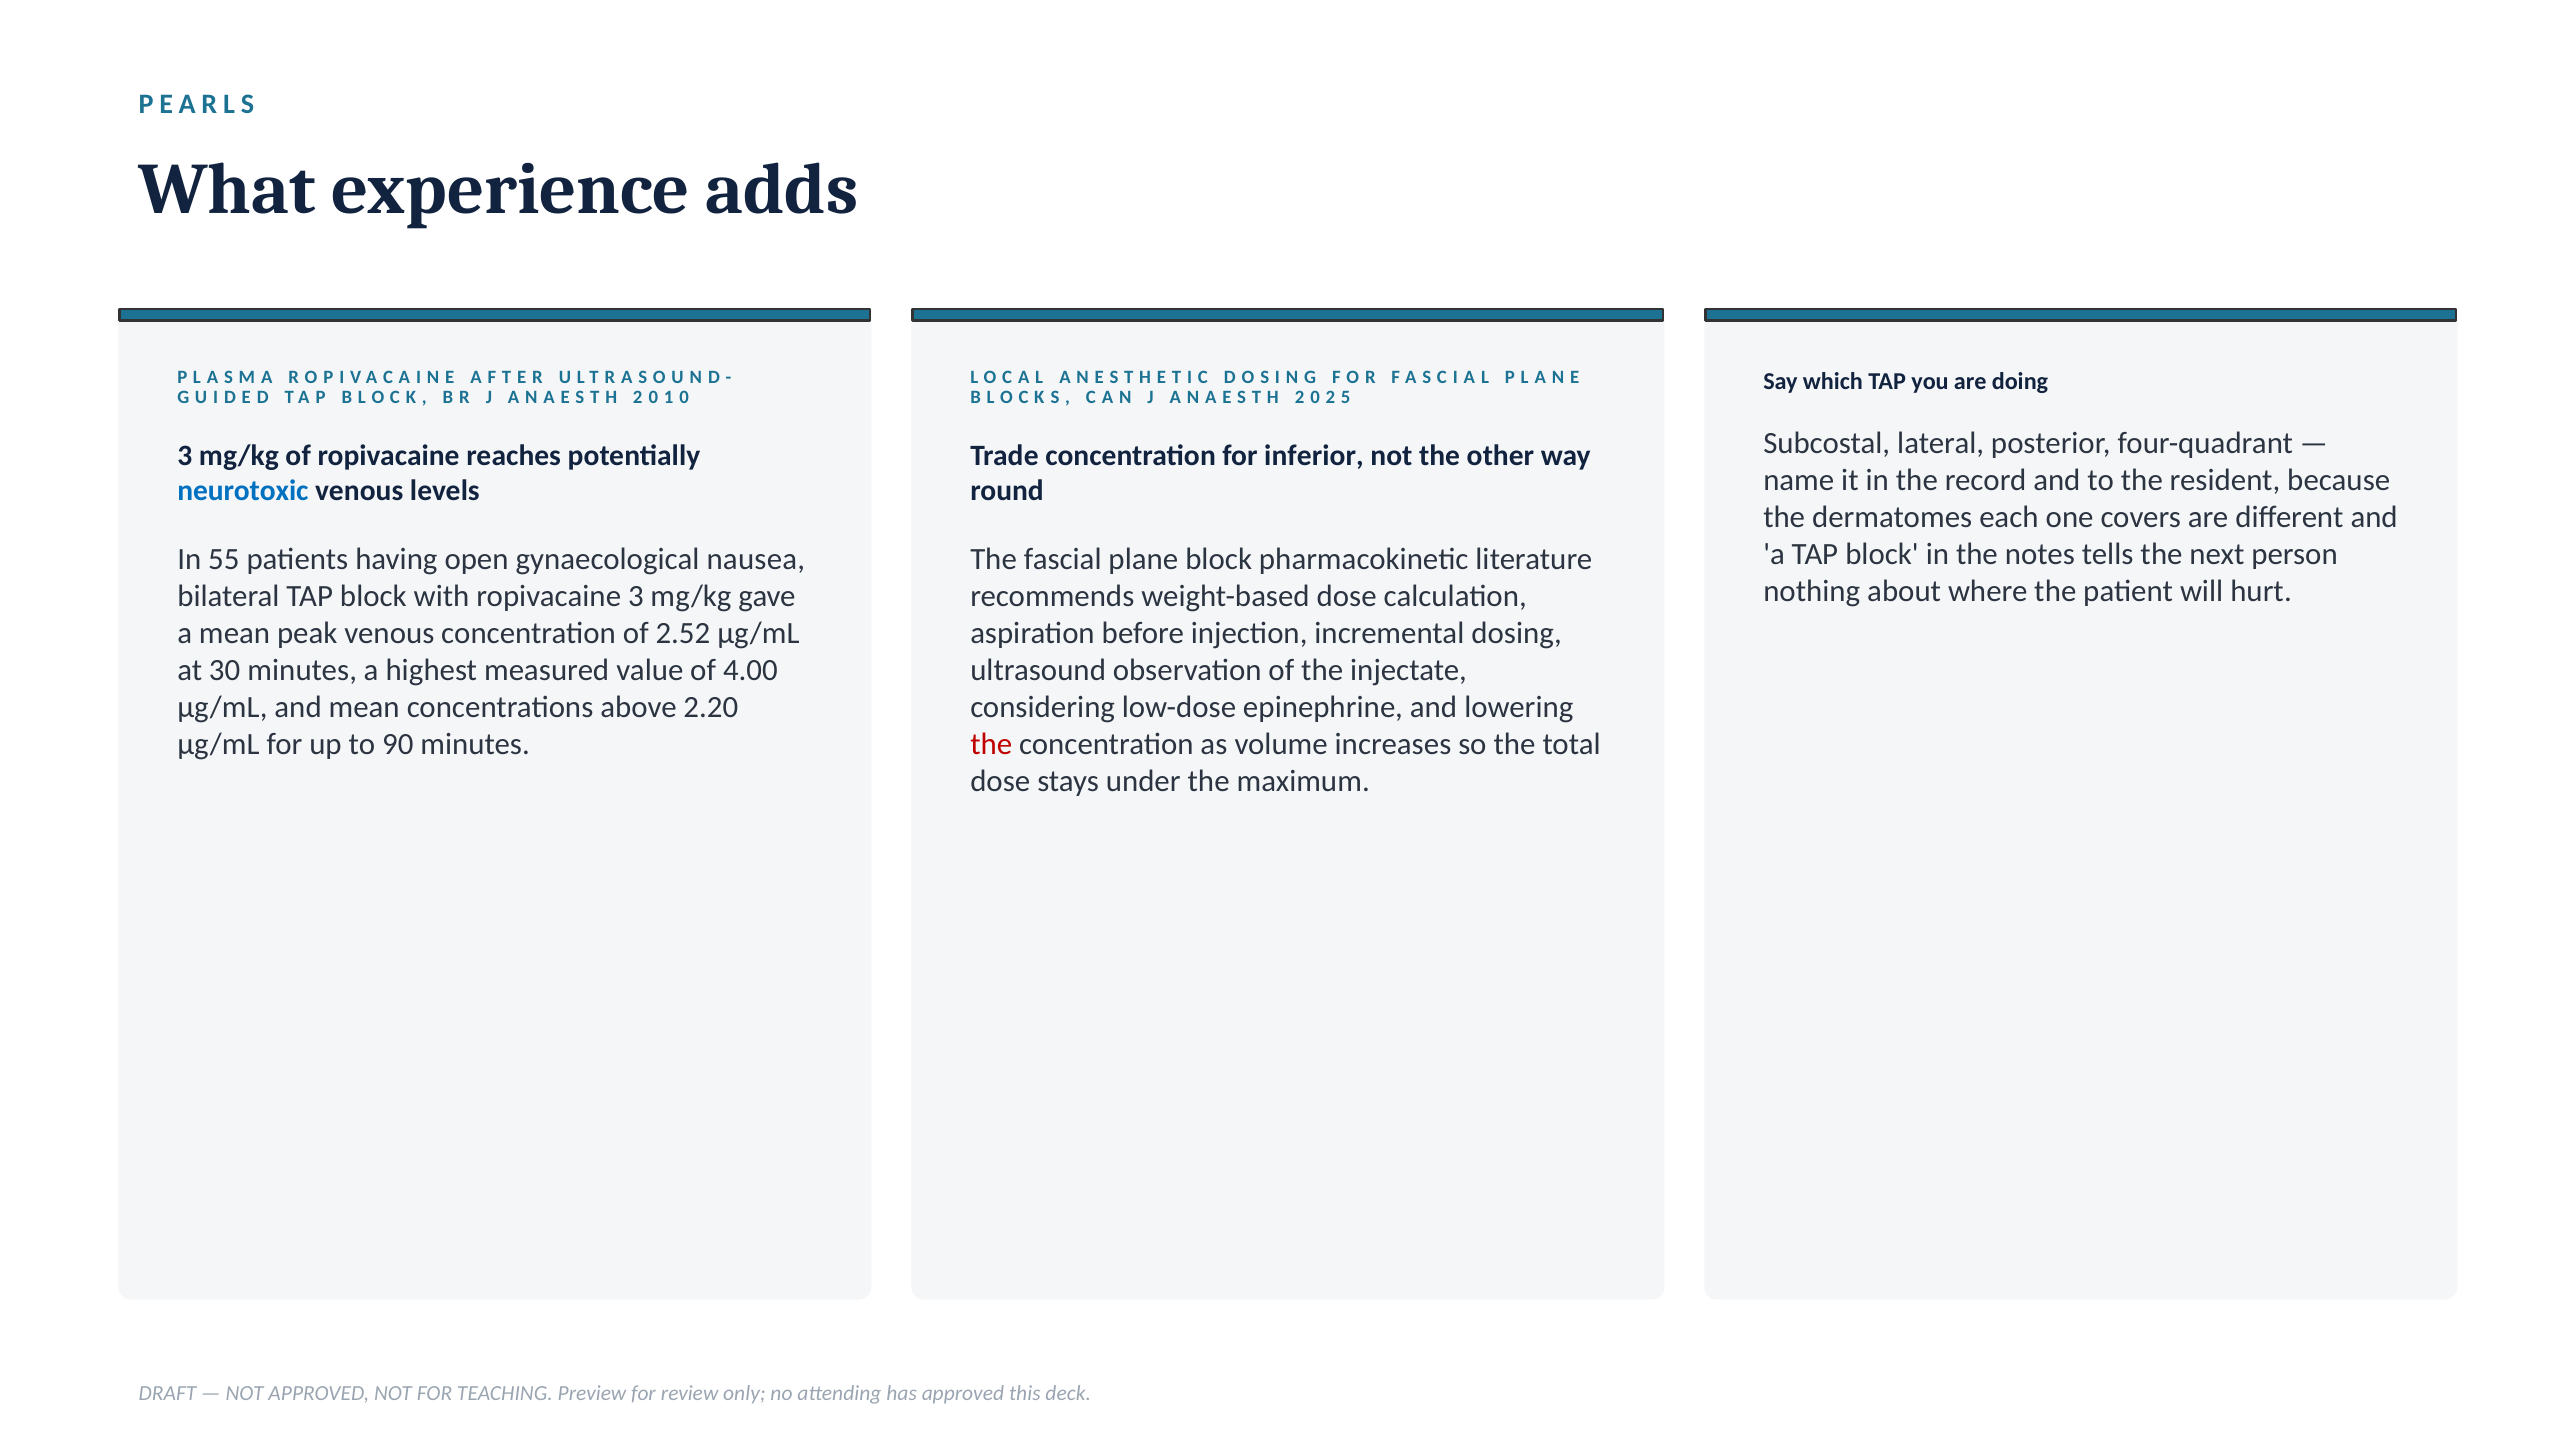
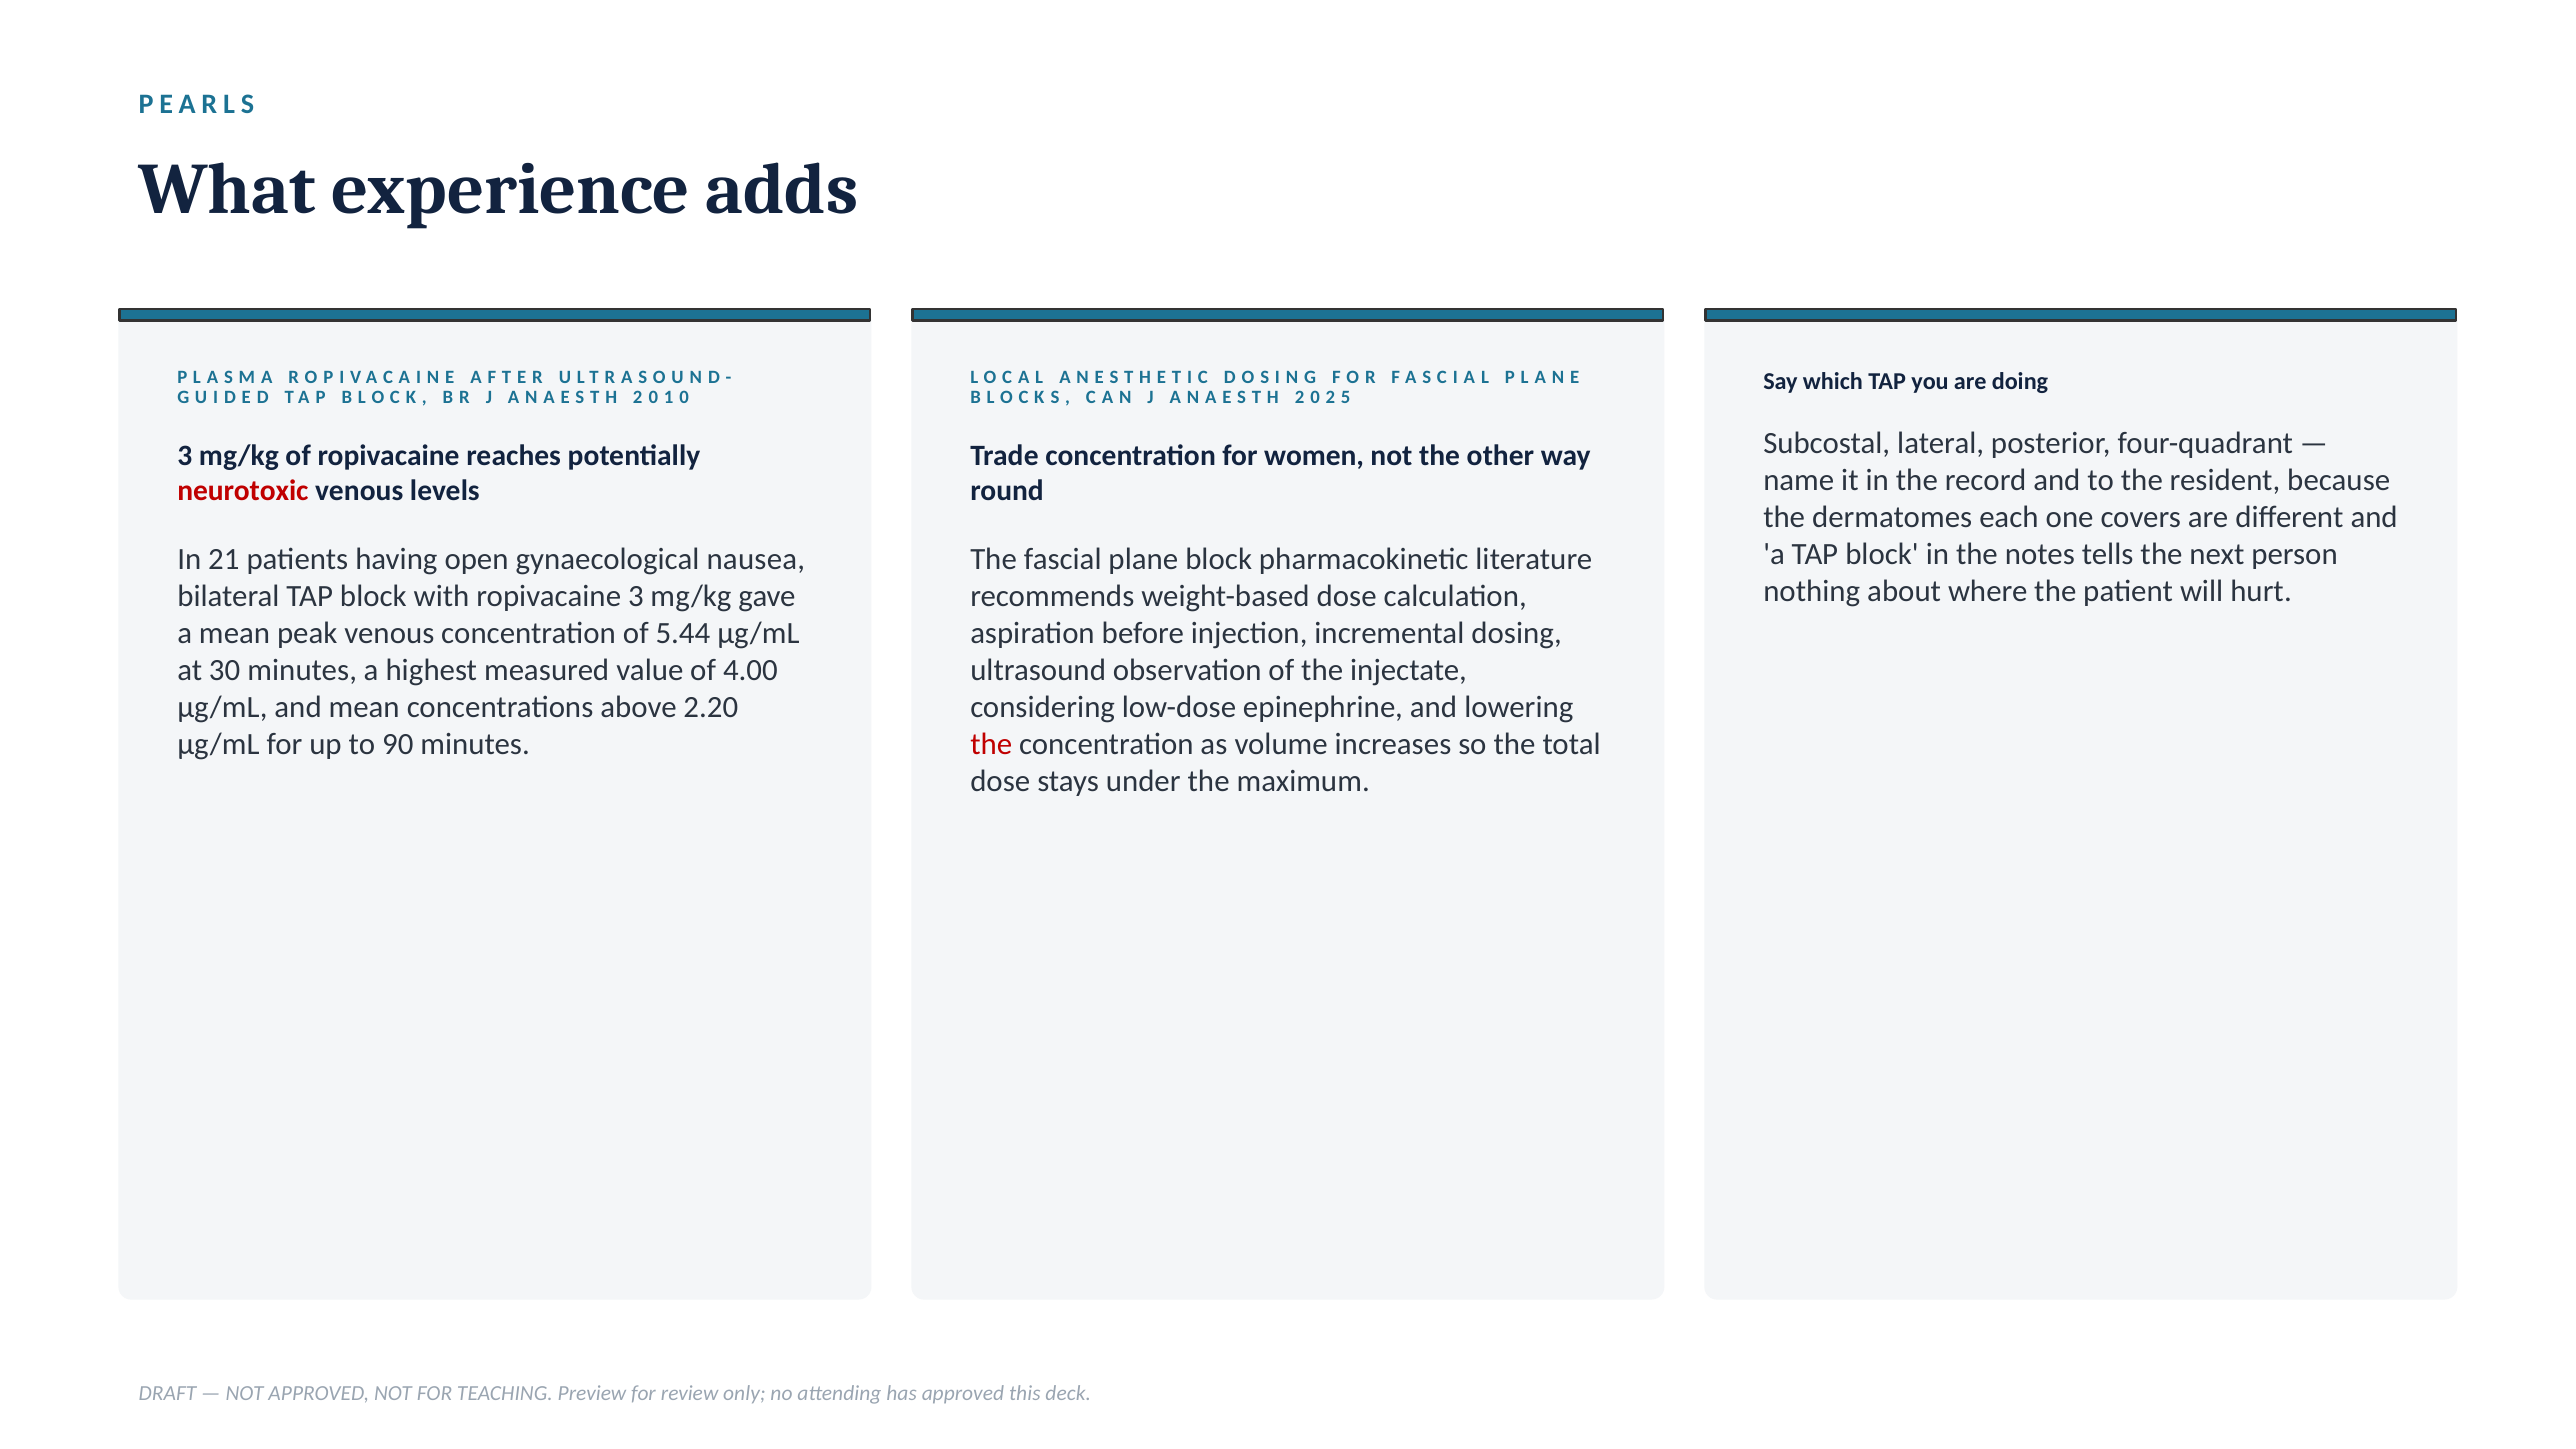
inferior: inferior -> women (1314, 455)
neurotoxic colour: blue -> red (243, 491)
55: 55 -> 21 (224, 559)
2.52: 2.52 -> 5.44 (683, 634)
